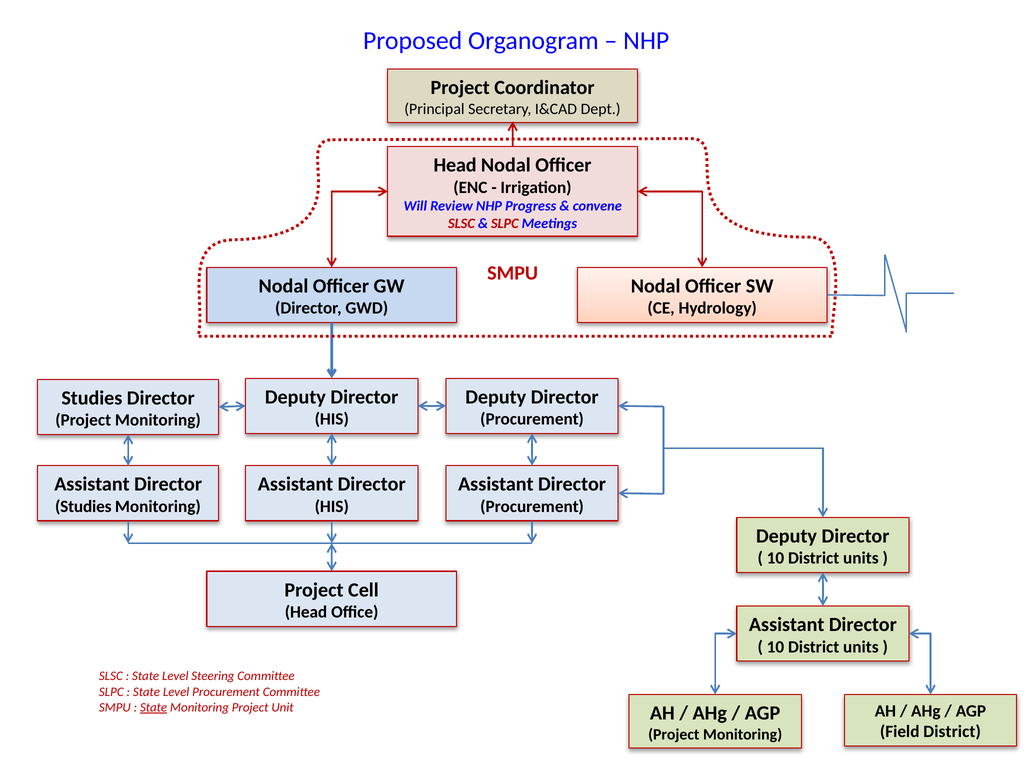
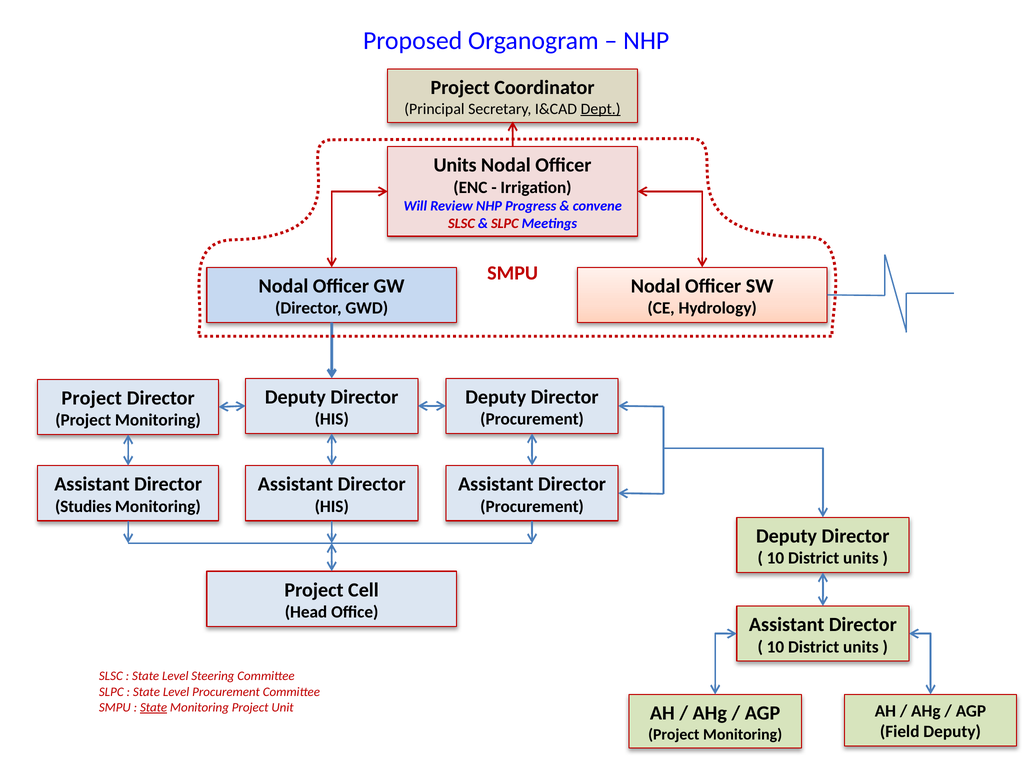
Dept underline: none -> present (601, 109)
Head: Head -> Units (455, 165)
Studies: Studies -> Project (92, 398)
Field District: District -> Deputy (952, 731)
